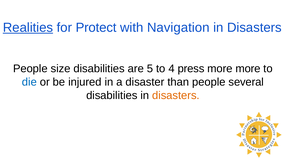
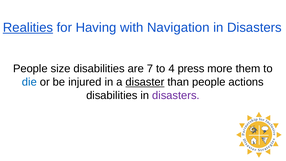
Protect: Protect -> Having (96, 27)
5: 5 -> 7 (150, 69)
more more: more -> them (248, 69)
disaster underline: none -> present (145, 82)
several: several -> actions (246, 82)
disasters colour: orange -> purple (176, 95)
